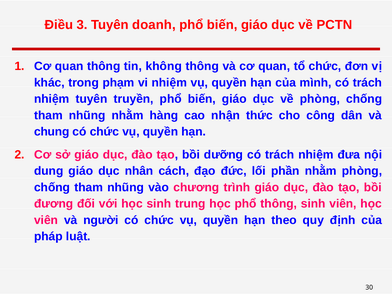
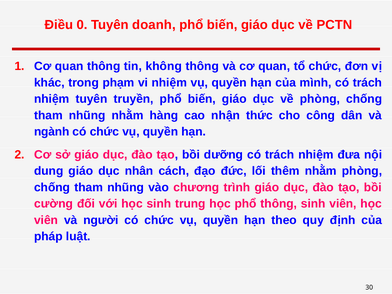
3: 3 -> 0 (82, 25)
chung: chung -> ngành (52, 132)
phần: phần -> thêm (285, 171)
đương: đương -> cường (54, 204)
